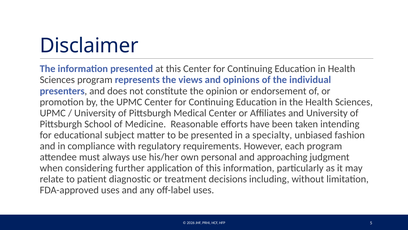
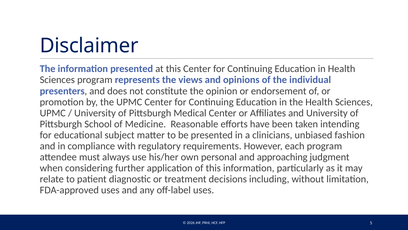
specialty: specialty -> clinicians (272, 135)
